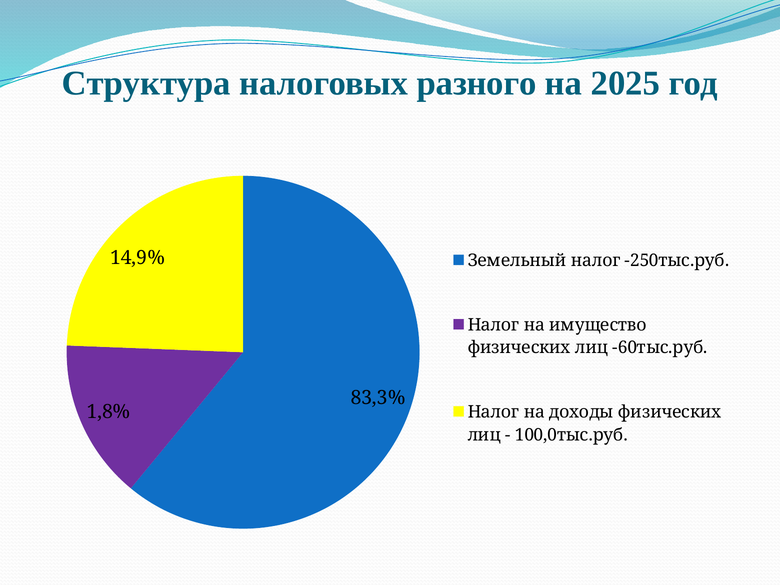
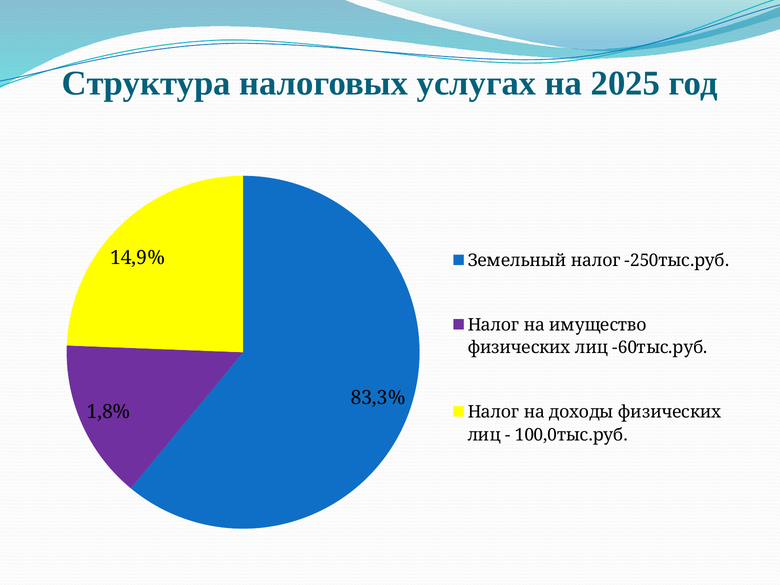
разного: разного -> услугах (477, 83)
